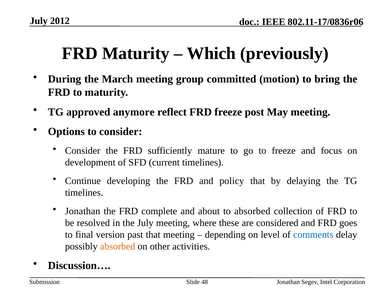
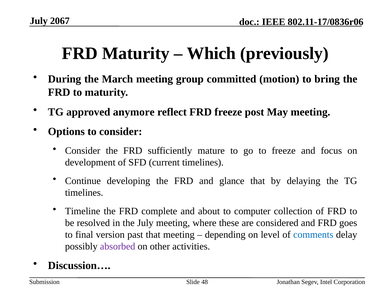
2012: 2012 -> 2067 (60, 21)
policy: policy -> glance (232, 180)
Jonathan: Jonathan -> Timeline (83, 210)
to absorbed: absorbed -> computer (252, 210)
absorbed colour: orange -> purple (118, 246)
